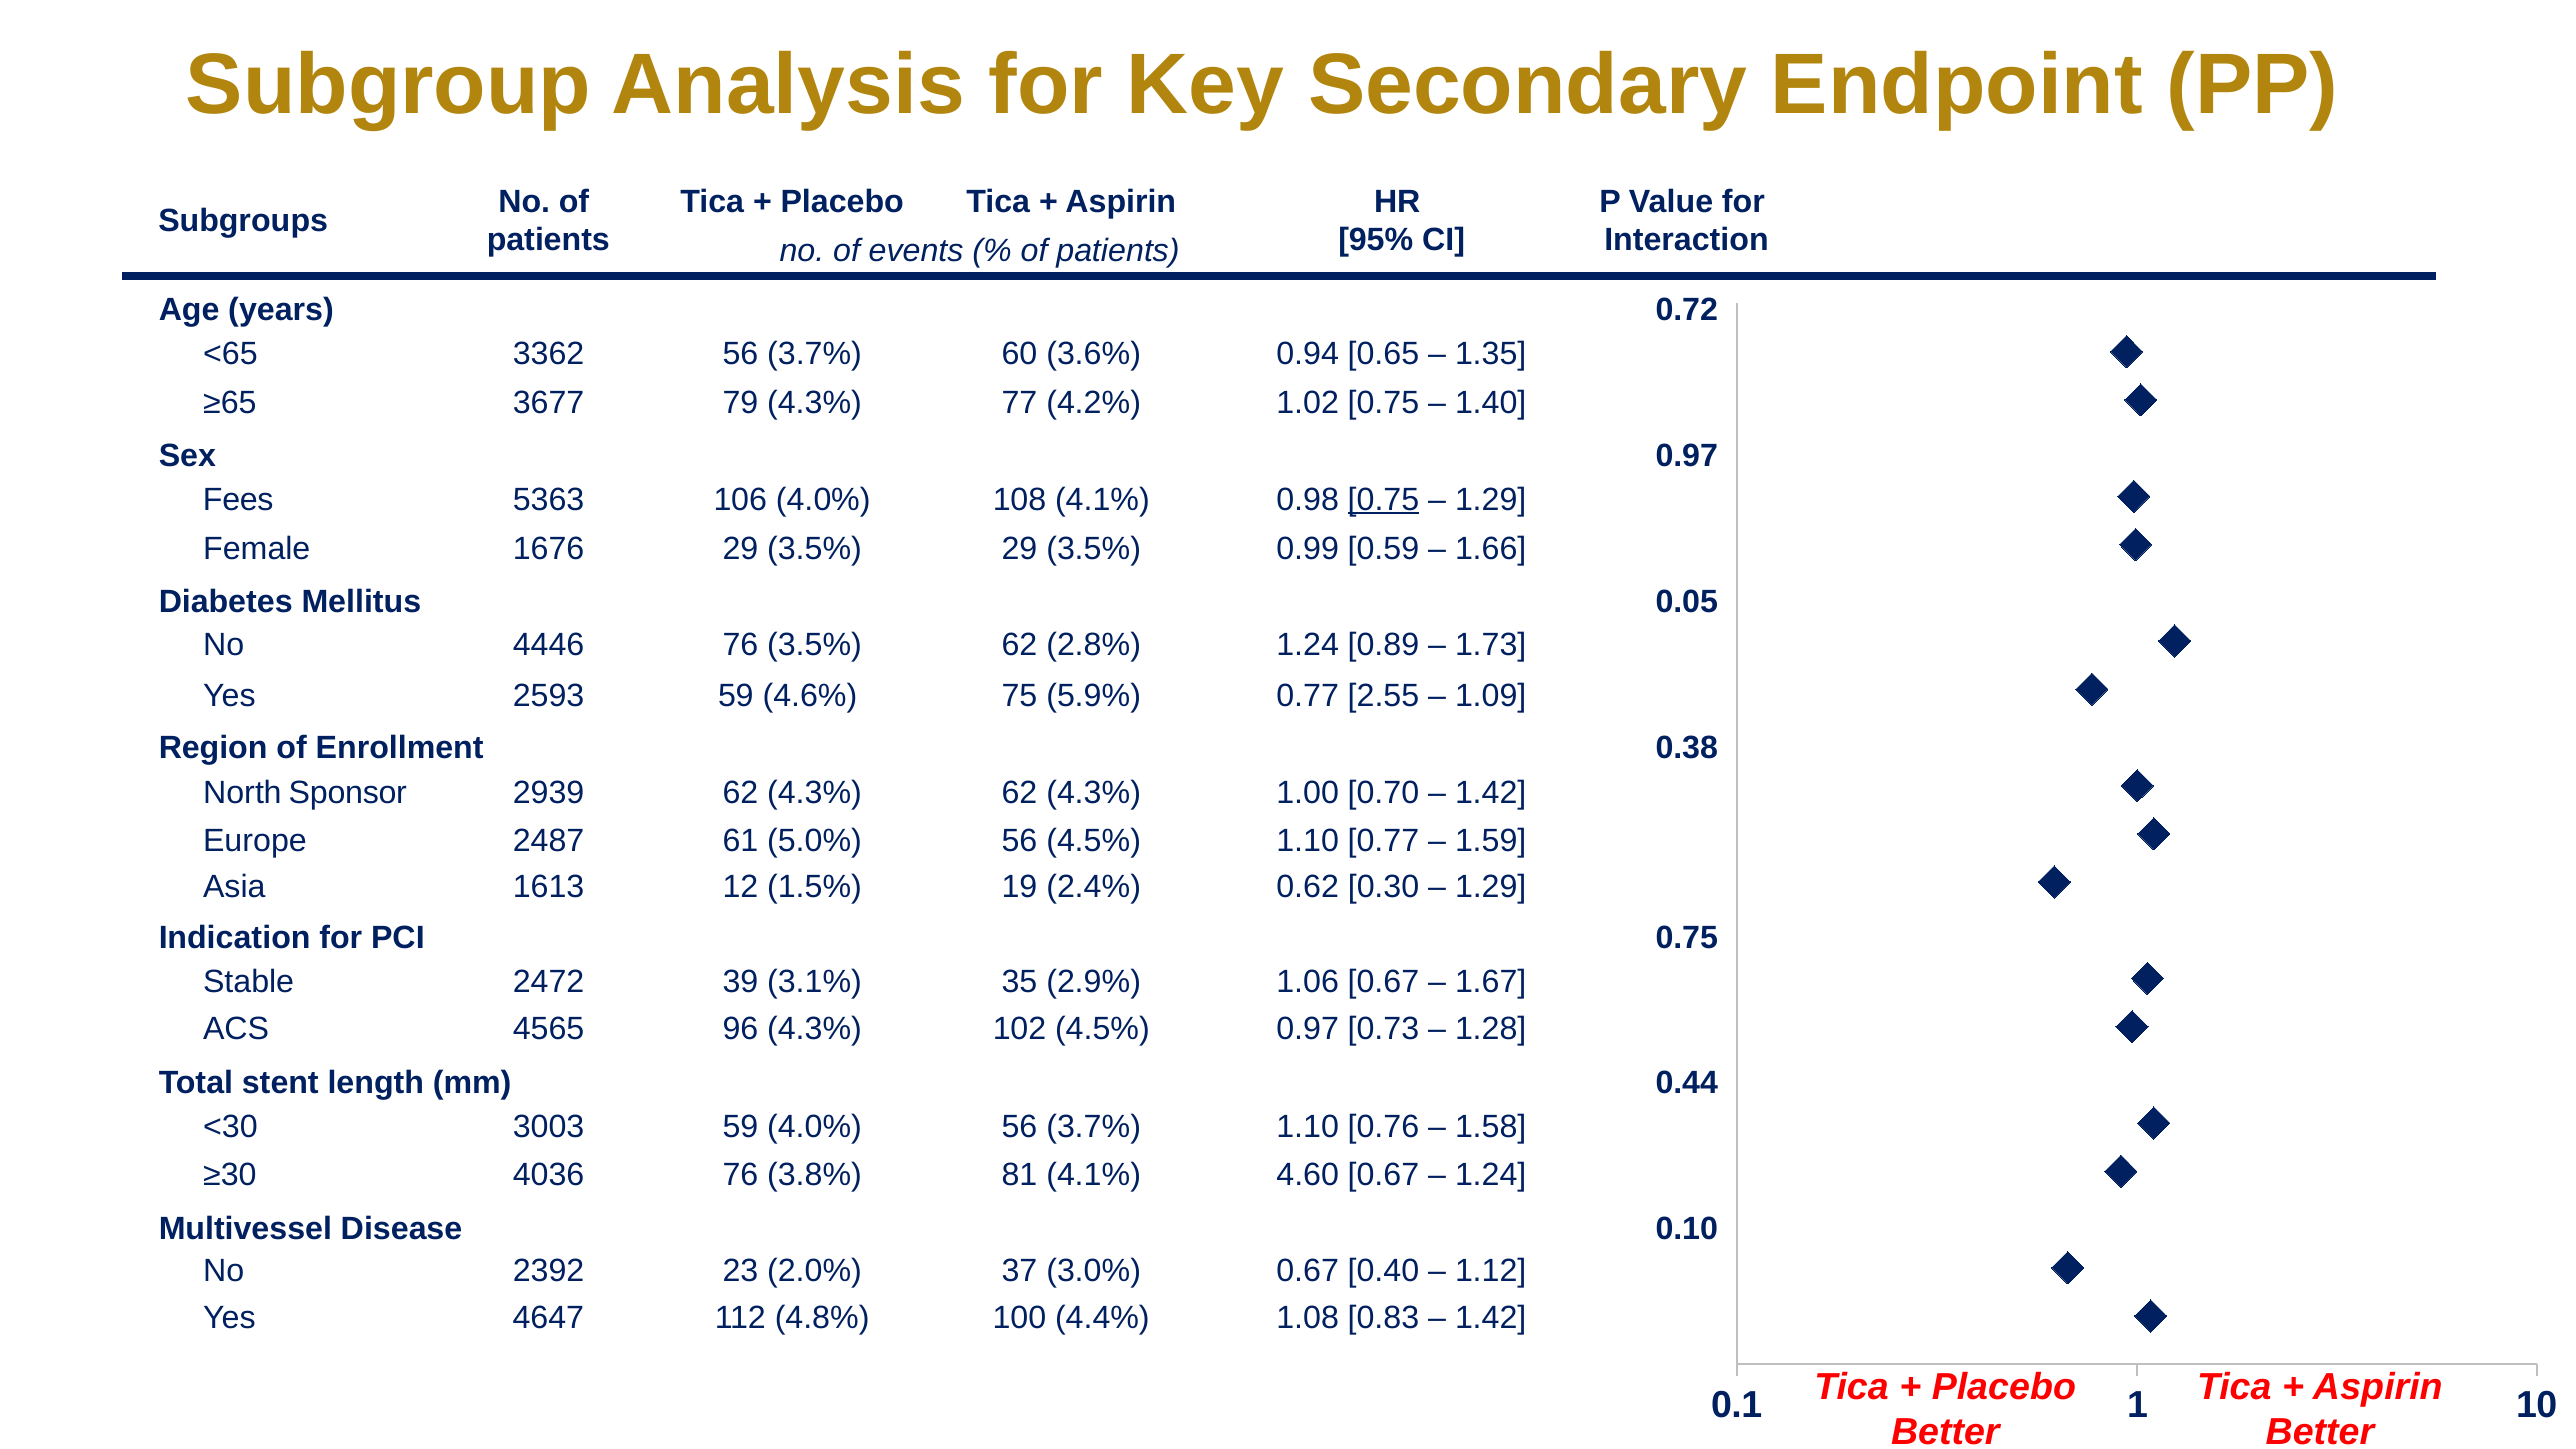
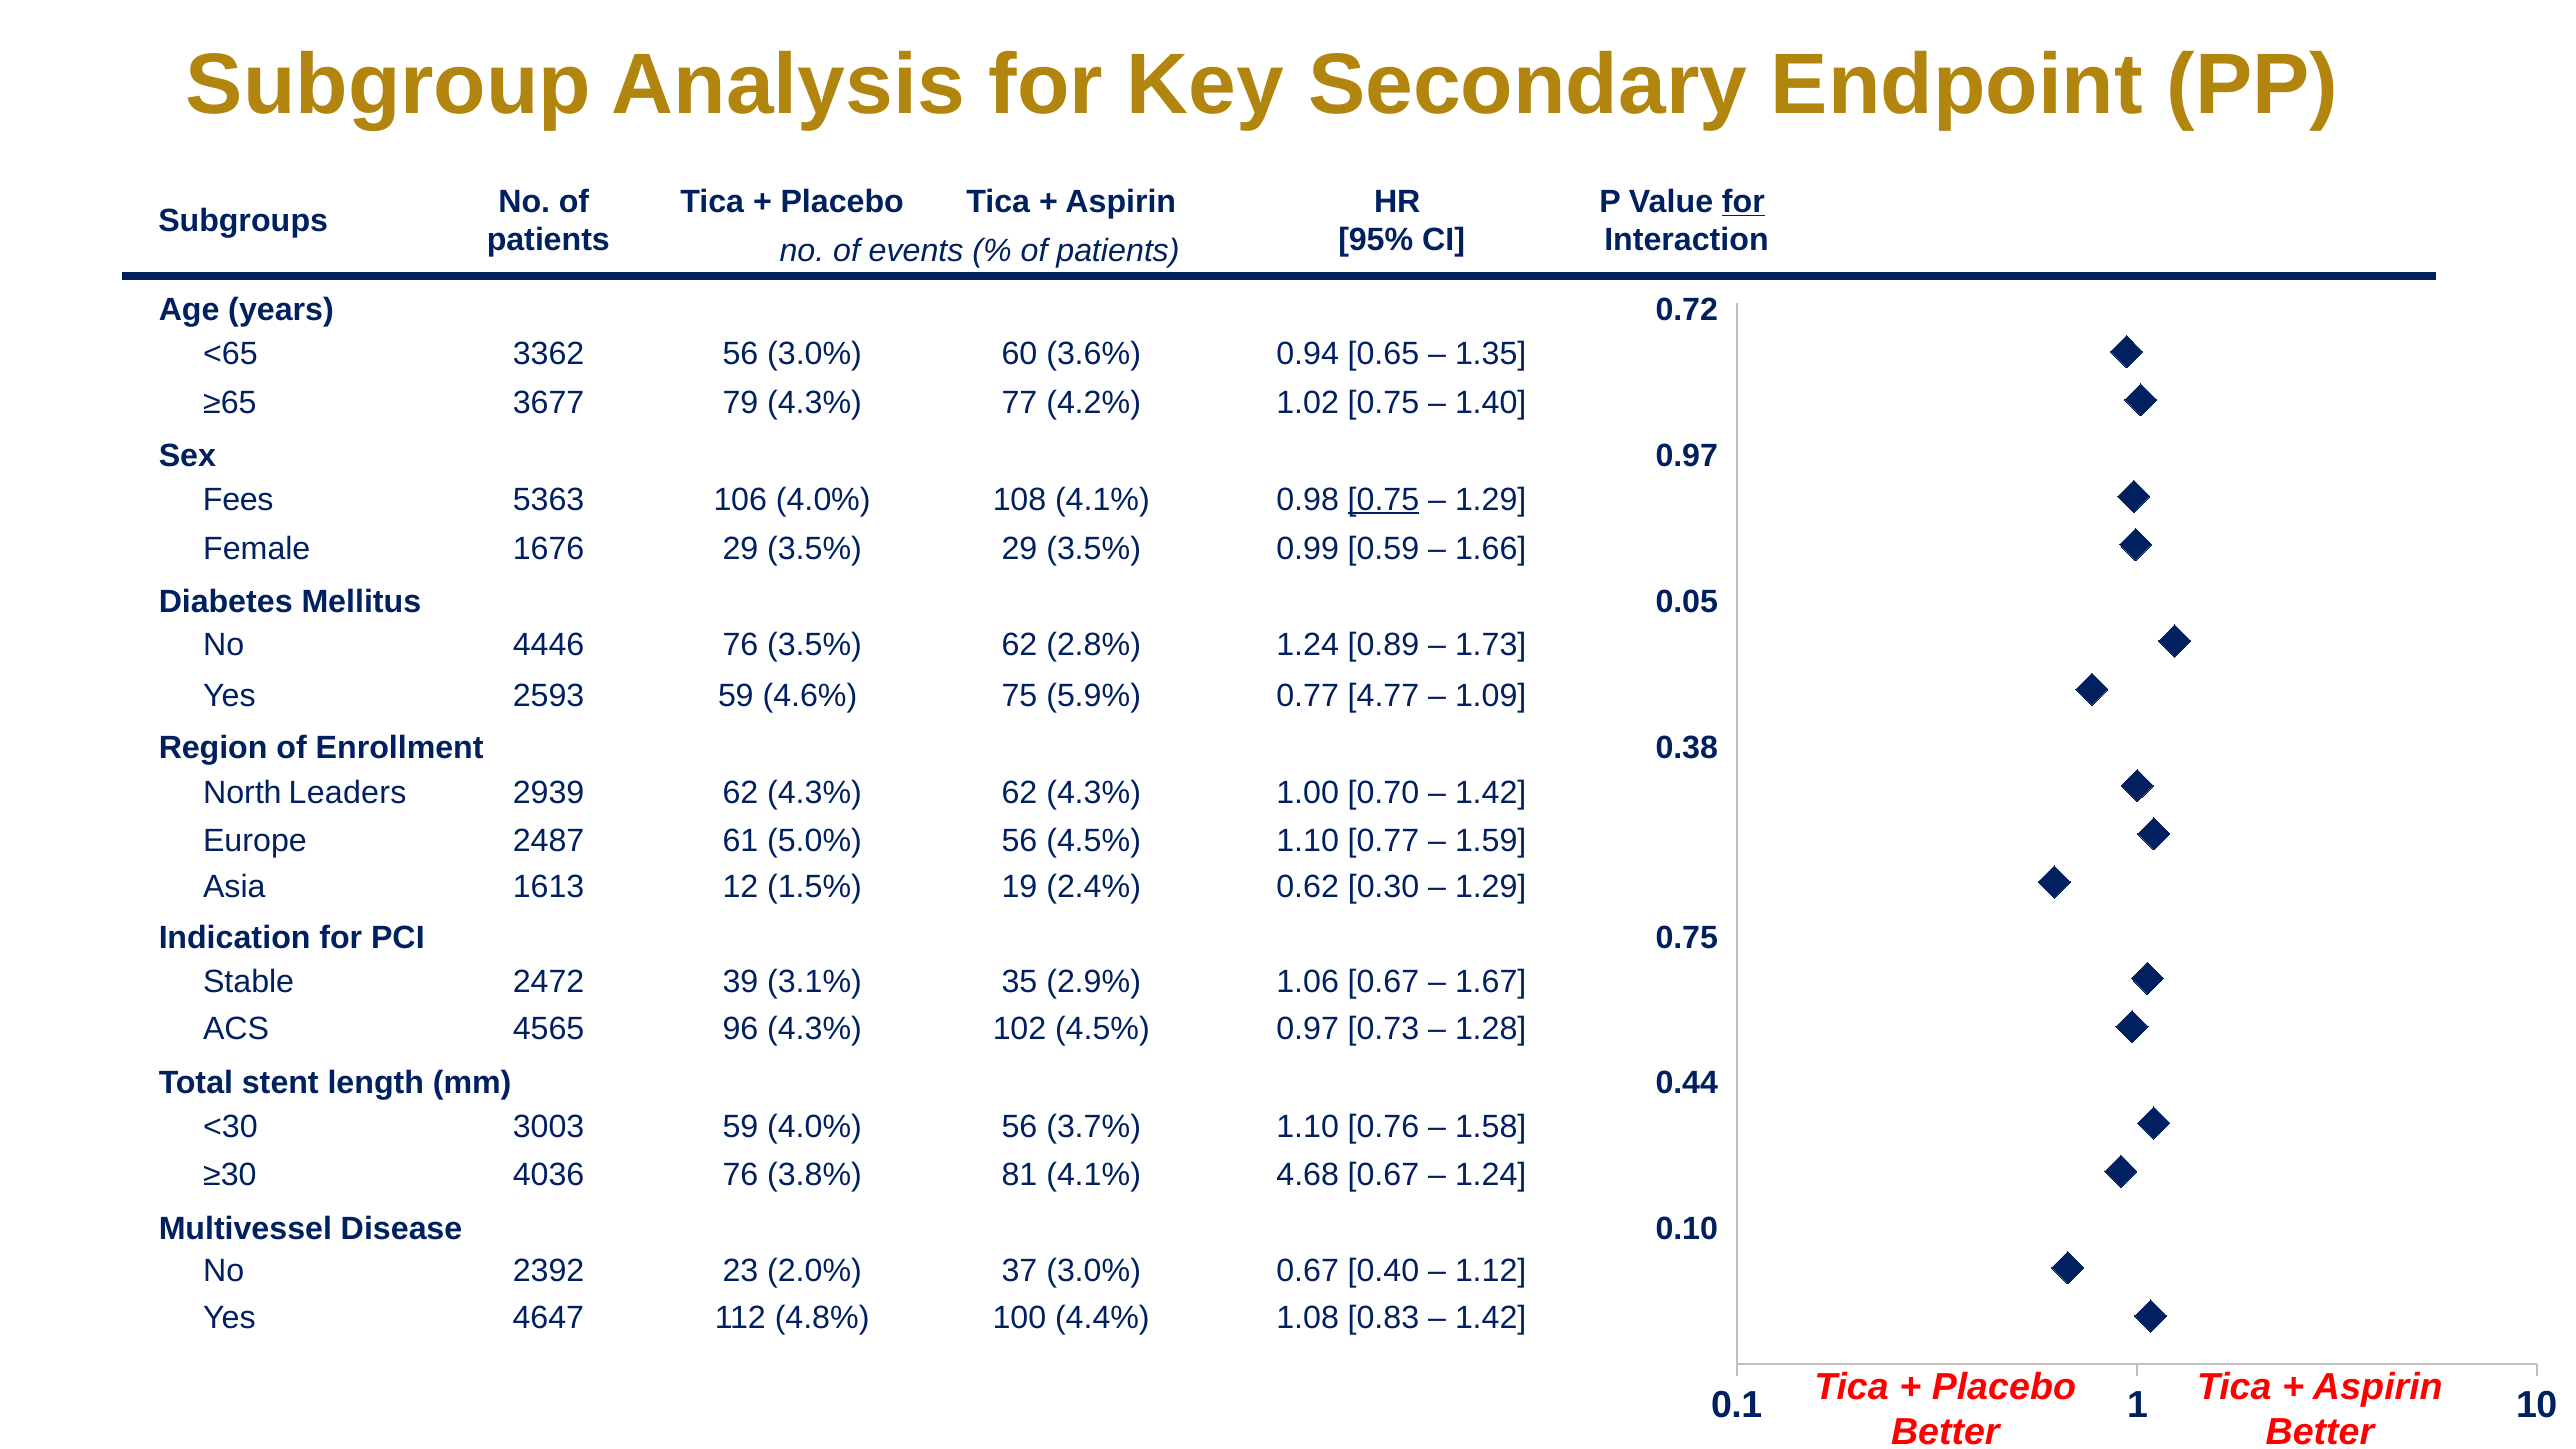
for underline: none -> present (1743, 202)
3.7%: 3.7% -> 3.0% (815, 354)
2.55: 2.55 -> 4.77 (1383, 696)
Sponsor: Sponsor -> Leaders (348, 793)
4.60: 4.60 -> 4.68 (1308, 1175)
